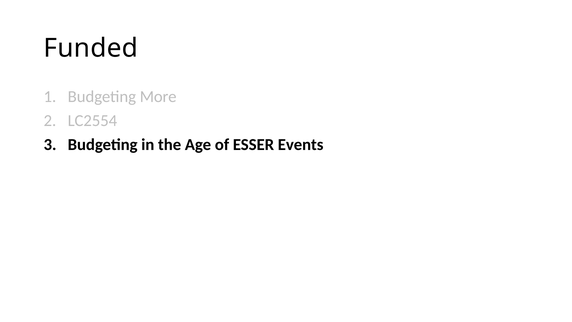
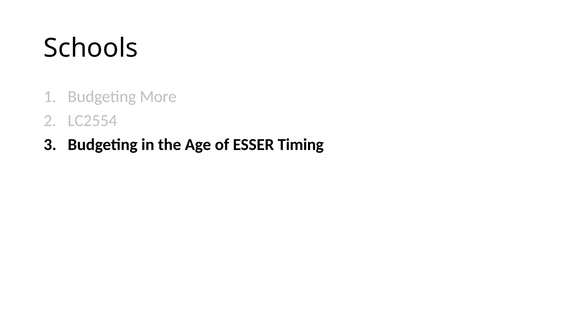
Funded: Funded -> Schools (91, 48)
Events: Events -> Timing (301, 145)
